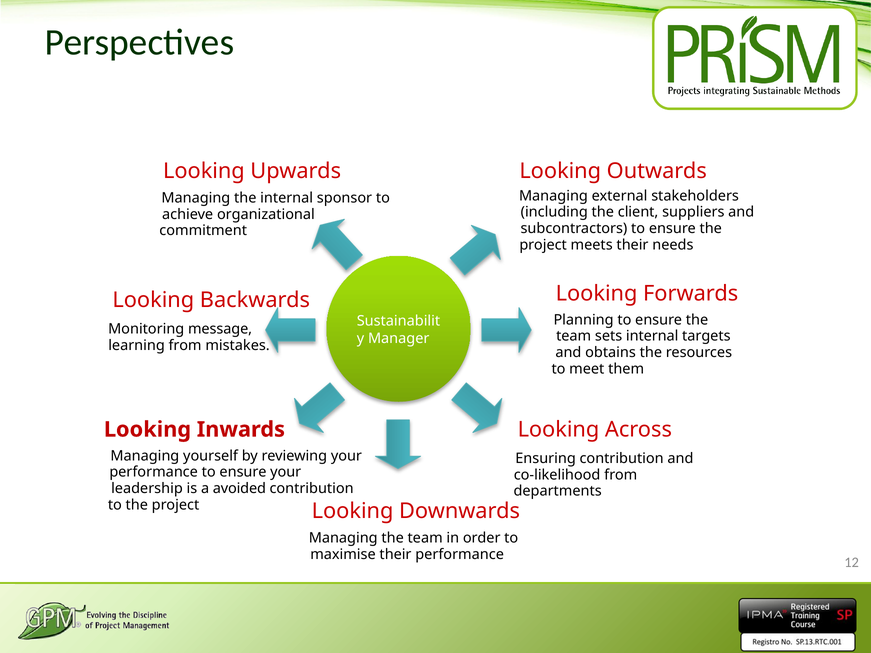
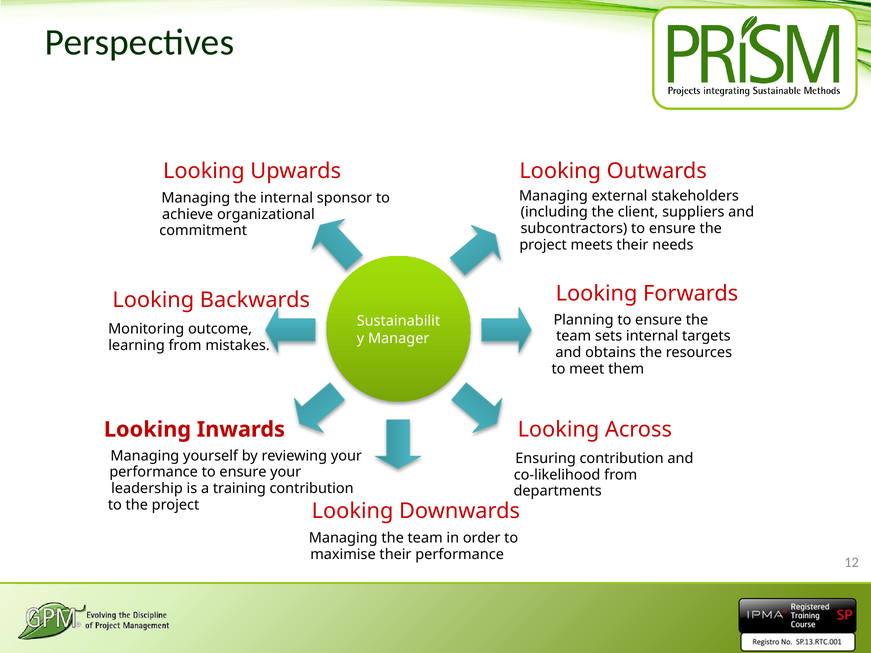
message: message -> outcome (220, 329)
avoided: avoided -> training (239, 489)
